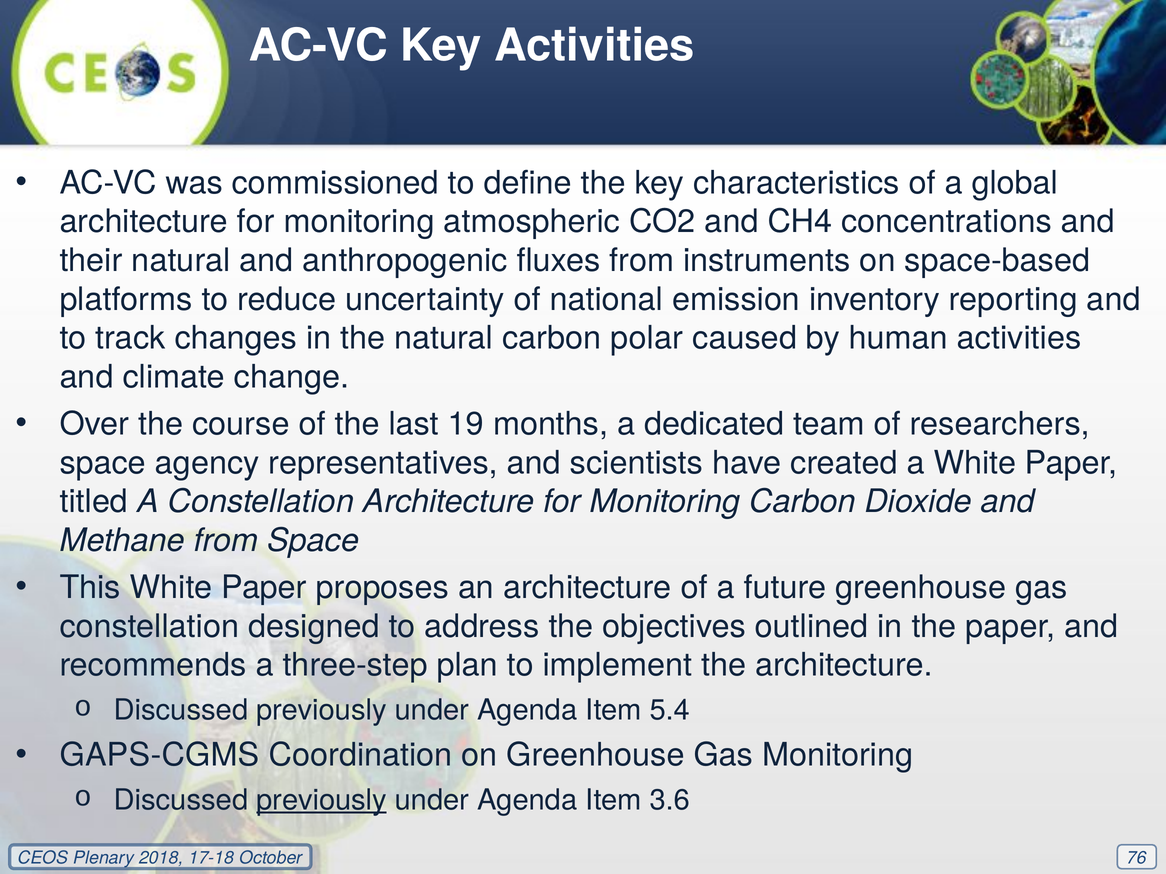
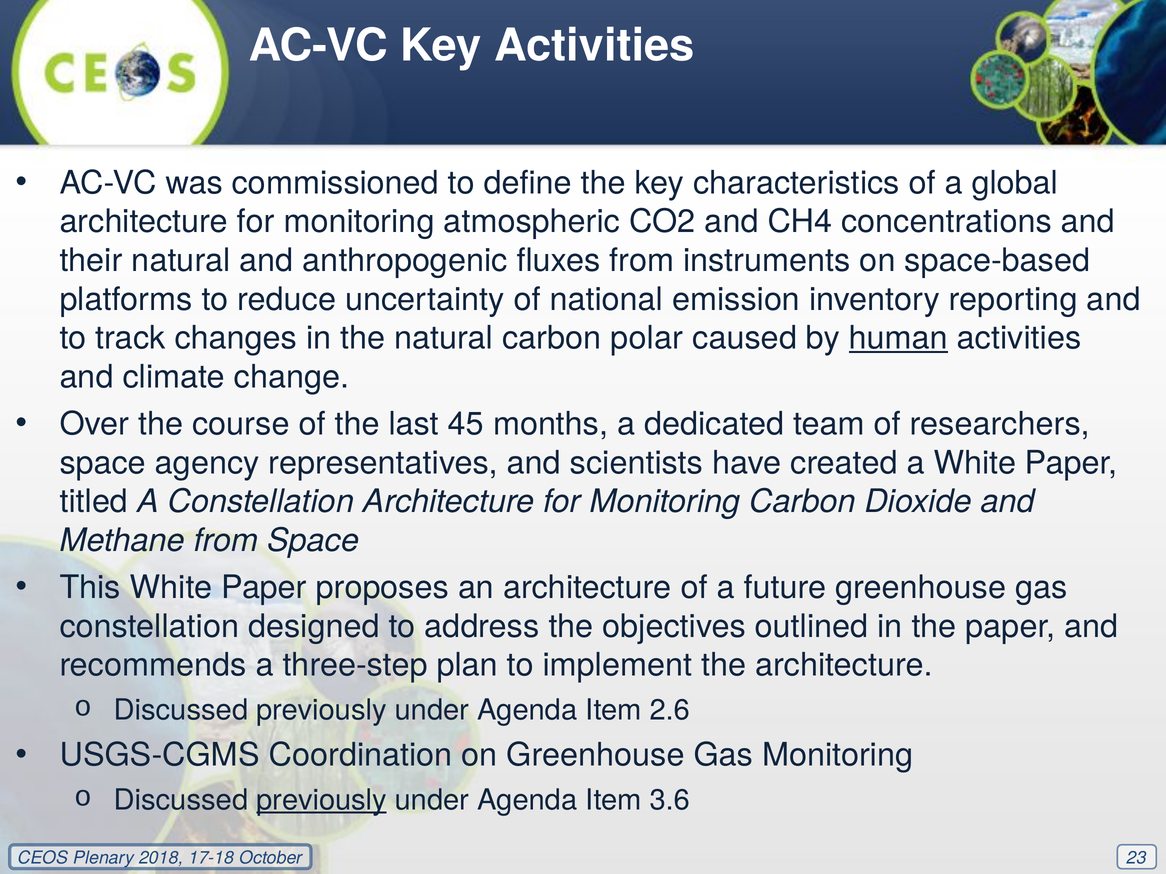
human underline: none -> present (898, 338)
19: 19 -> 45 (466, 424)
5.4: 5.4 -> 2.6 (670, 710)
GAPS-CGMS: GAPS-CGMS -> USGS-CGMS (160, 756)
76: 76 -> 23 (1137, 858)
